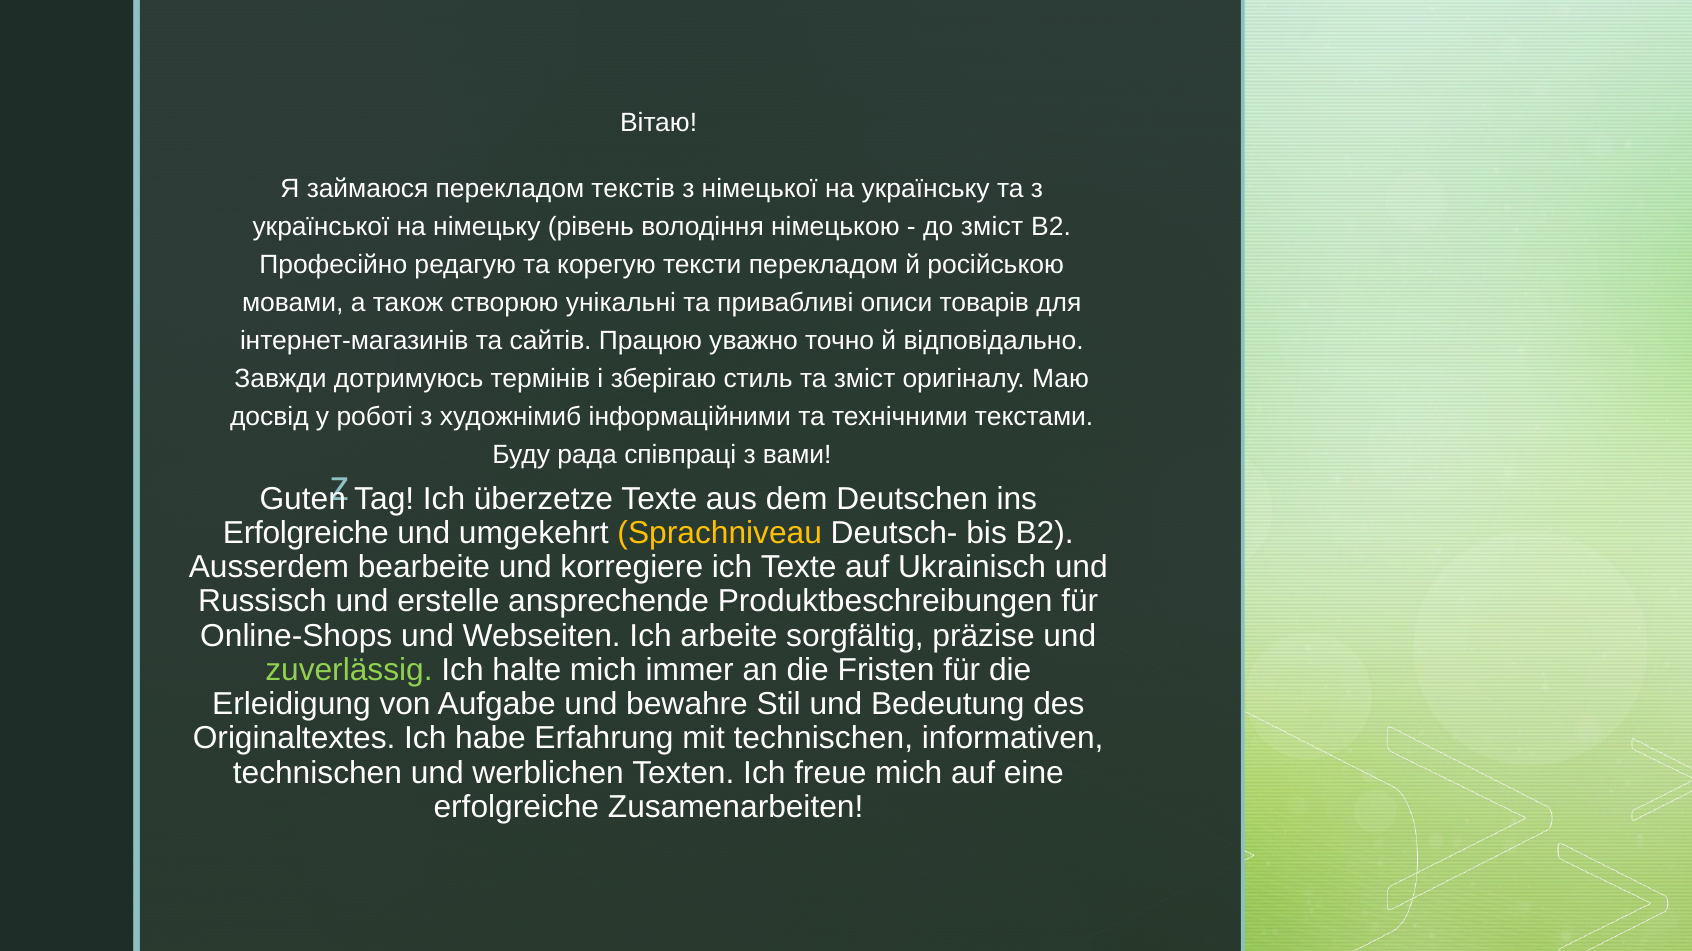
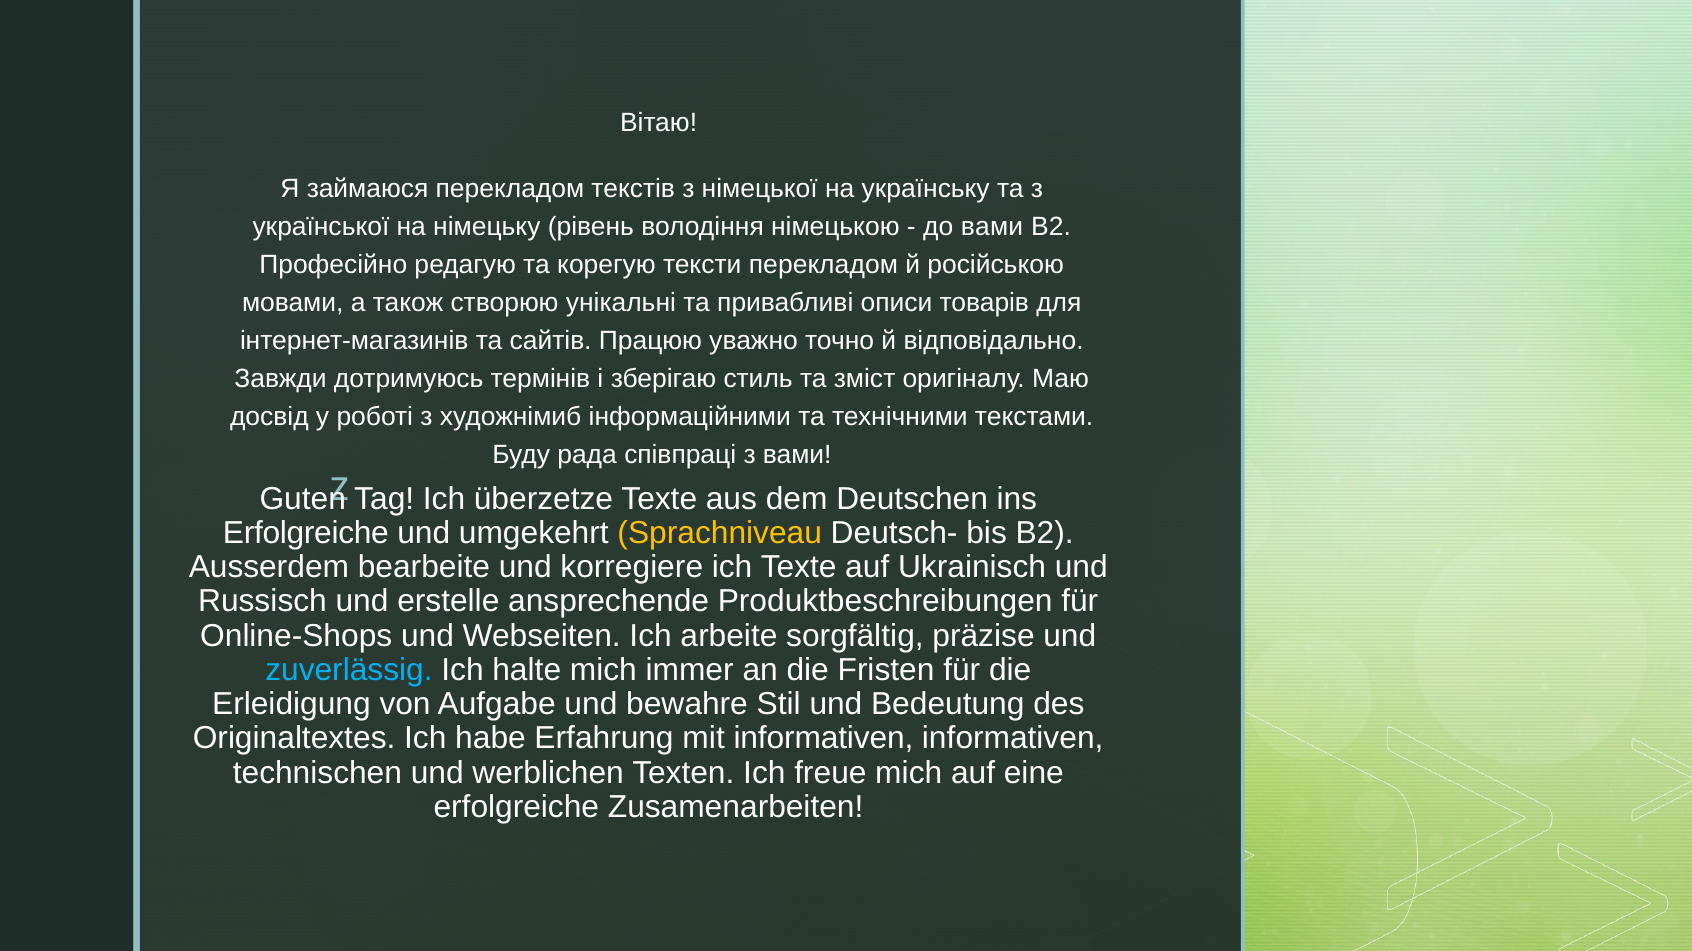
до зміст: зміст -> вами (992, 227)
zuverlässig colour: light green -> light blue (349, 671)
mit technischen: technischen -> informativen (823, 739)
